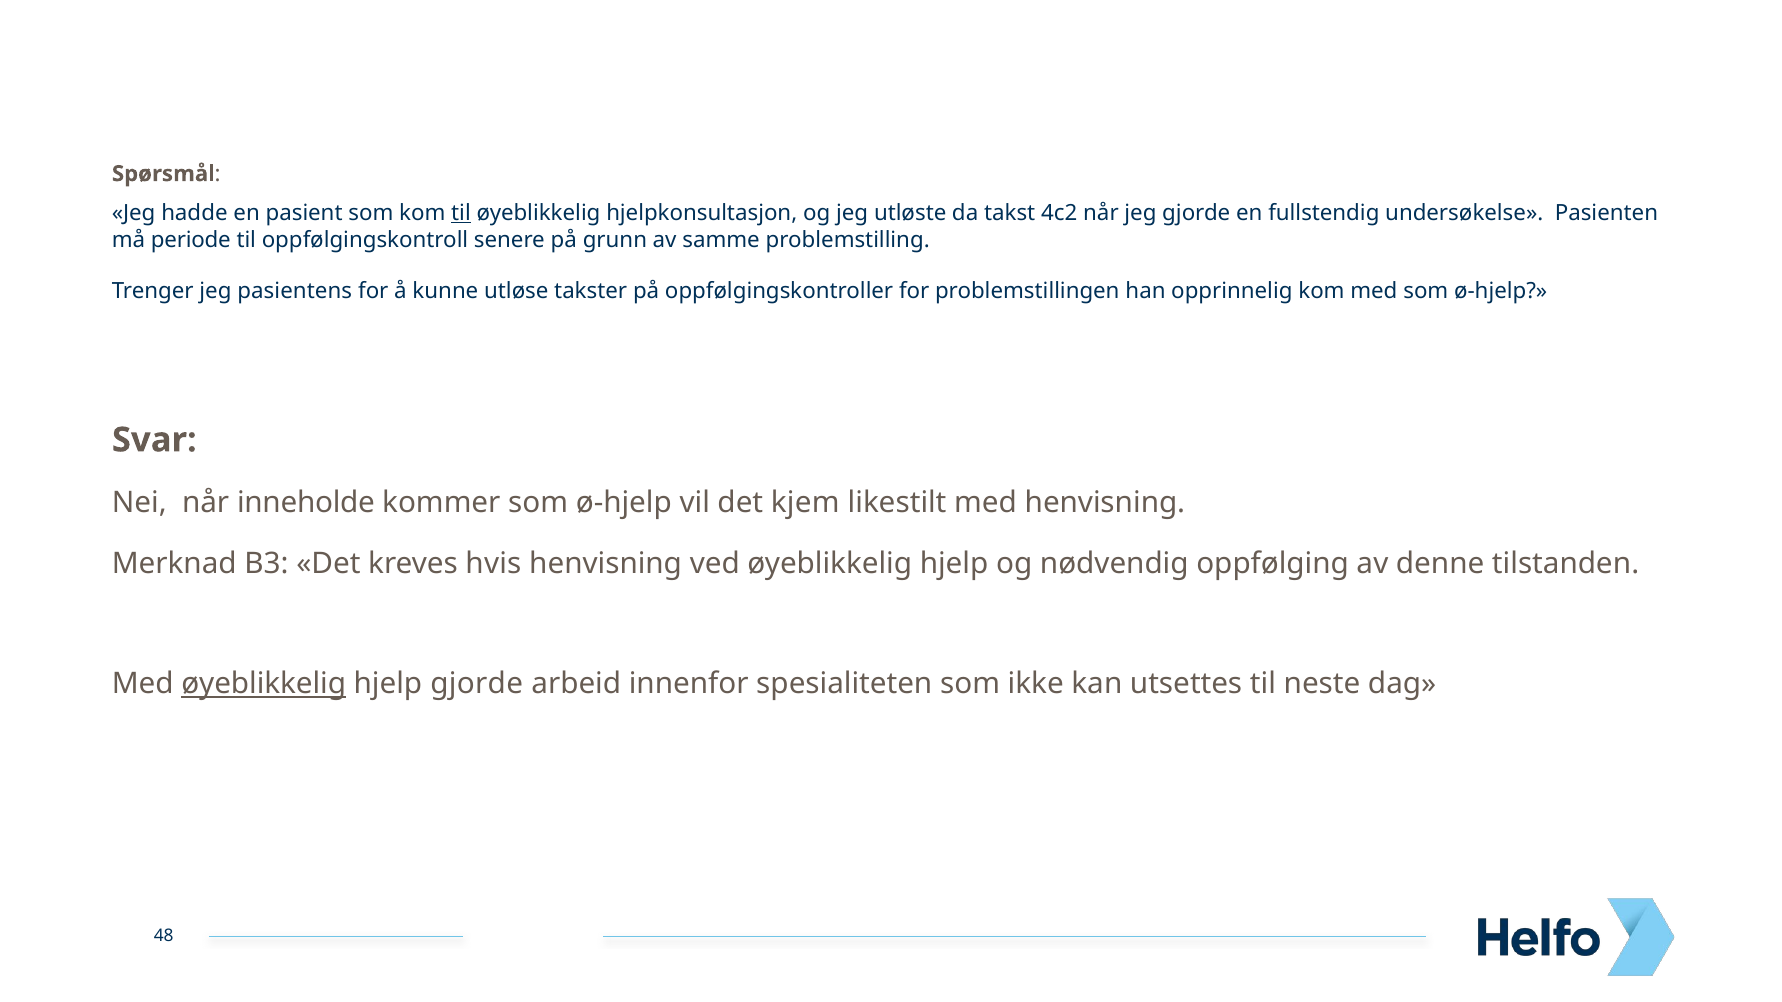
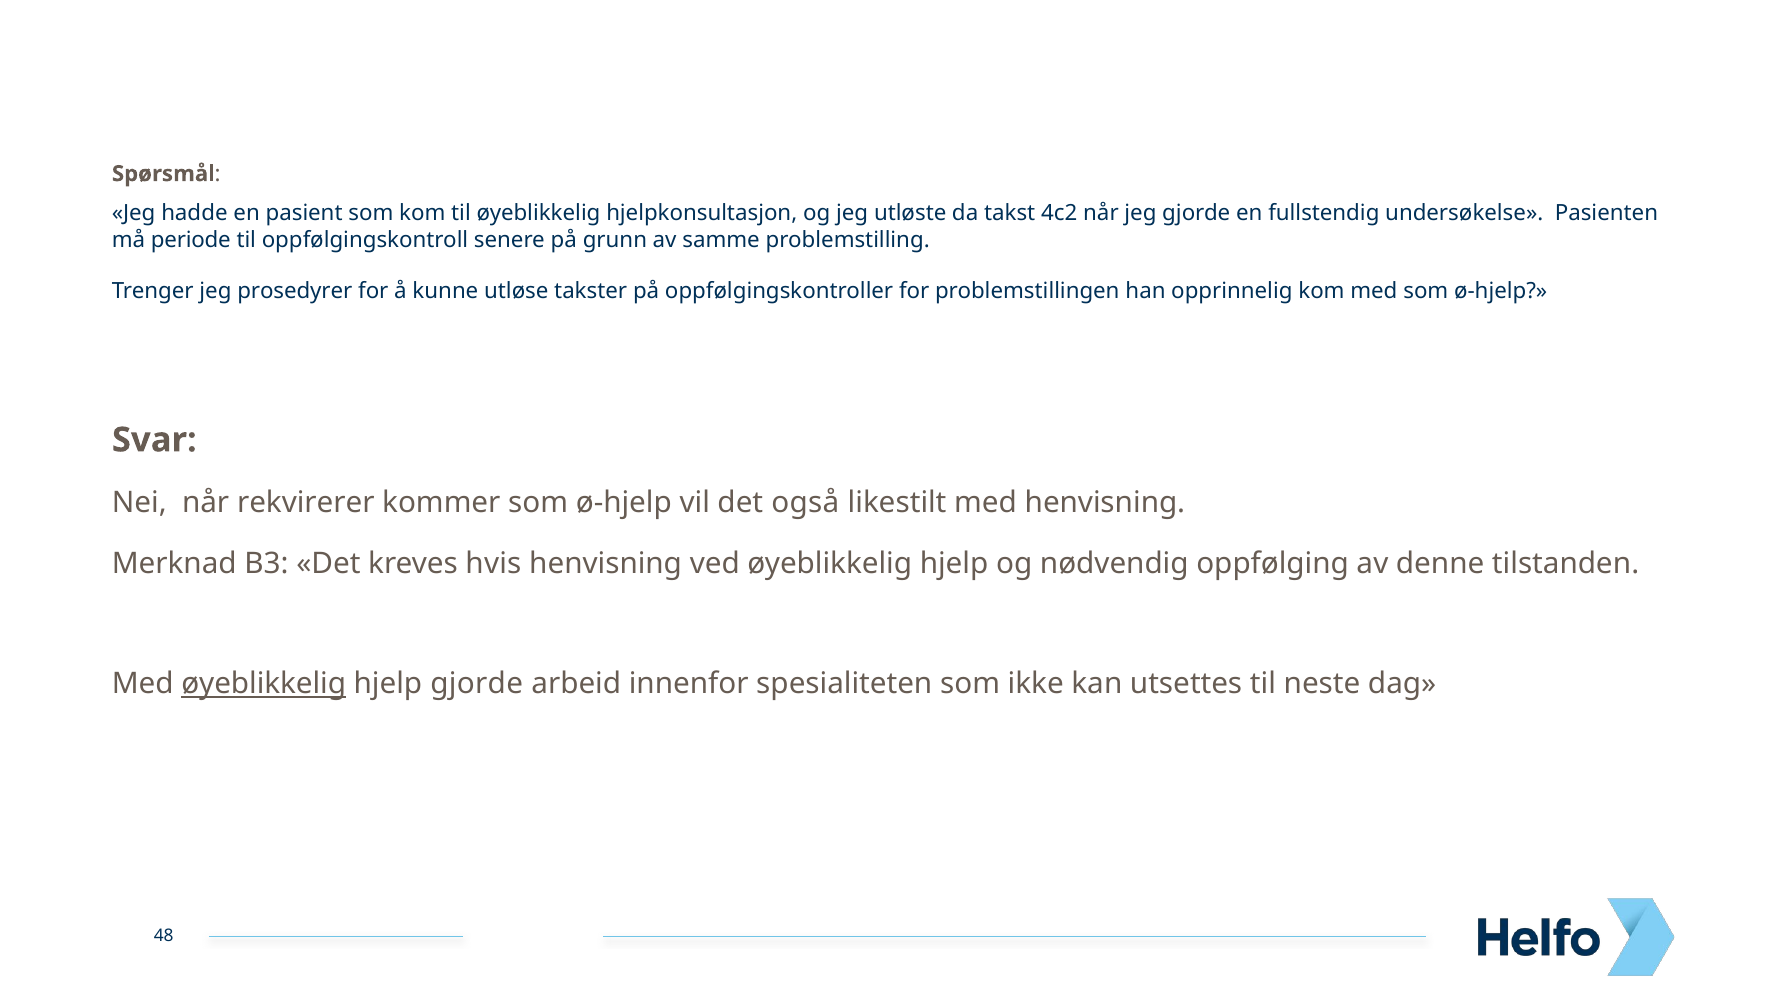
til underline: present -> none (461, 213)
pasientens: pasientens -> prosedyrer (295, 291)
inneholde: inneholde -> rekvirerer (306, 503)
kjem: kjem -> også (805, 503)
